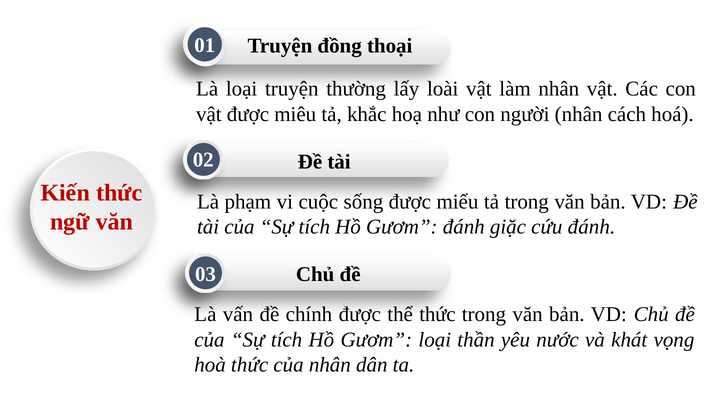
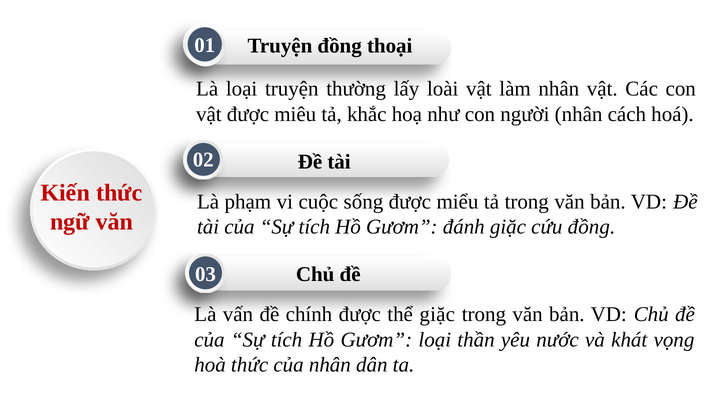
cứu đánh: đánh -> đồng (591, 227)
thể thức: thức -> giặc (437, 314)
